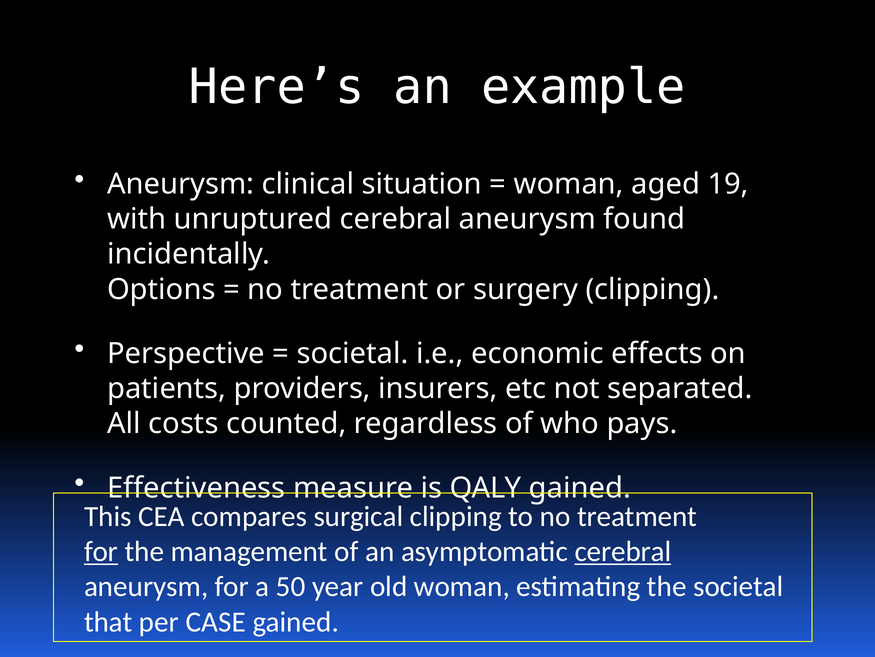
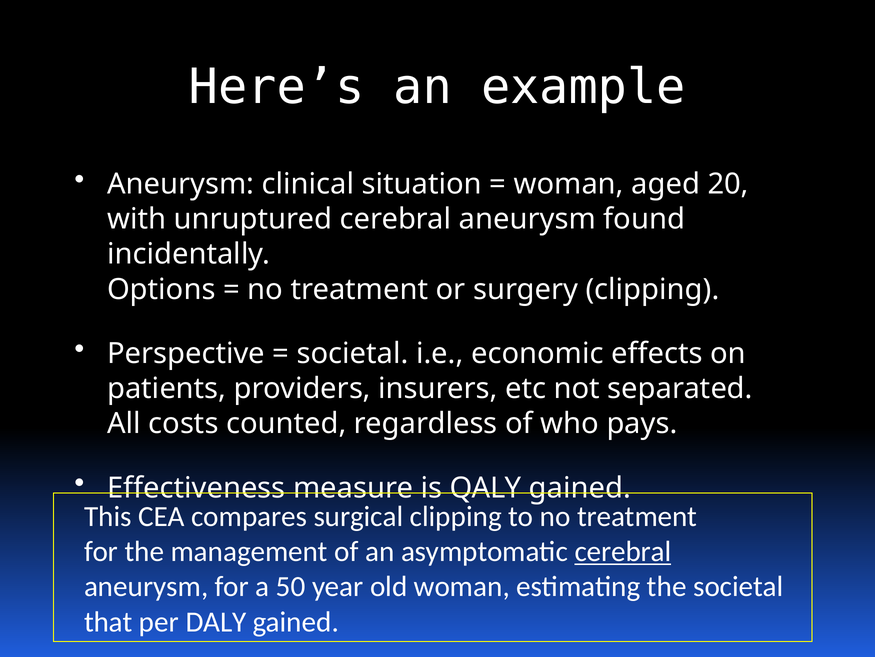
19: 19 -> 20 (728, 184)
for underline: present -> none (101, 551)
CASE: CASE -> DALY (216, 621)
